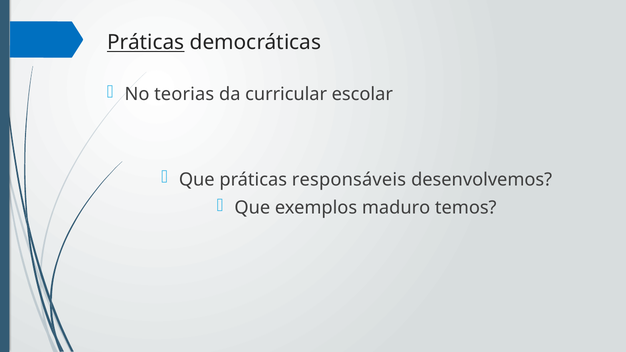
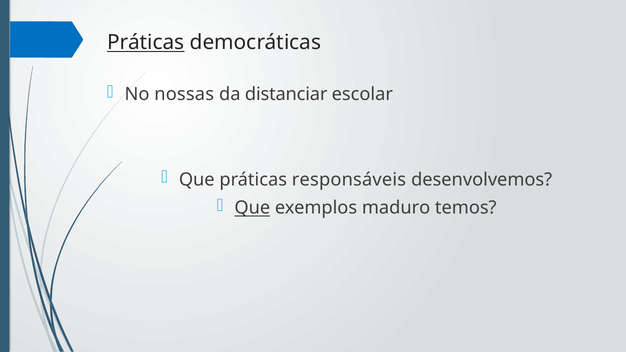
teorias: teorias -> nossas (184, 94)
curricular: curricular -> distanciar (286, 94)
Que underline: none -> present (252, 208)
